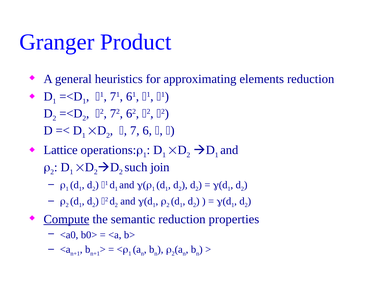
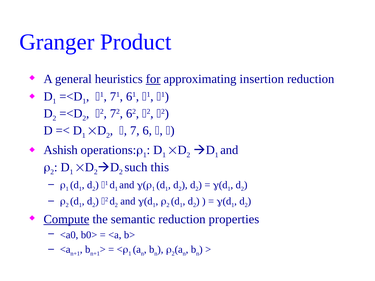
for underline: none -> present (153, 79)
elements: elements -> insertion (262, 79)
Lattice: Lattice -> Ashish (61, 150)
join: join -> this (160, 167)
